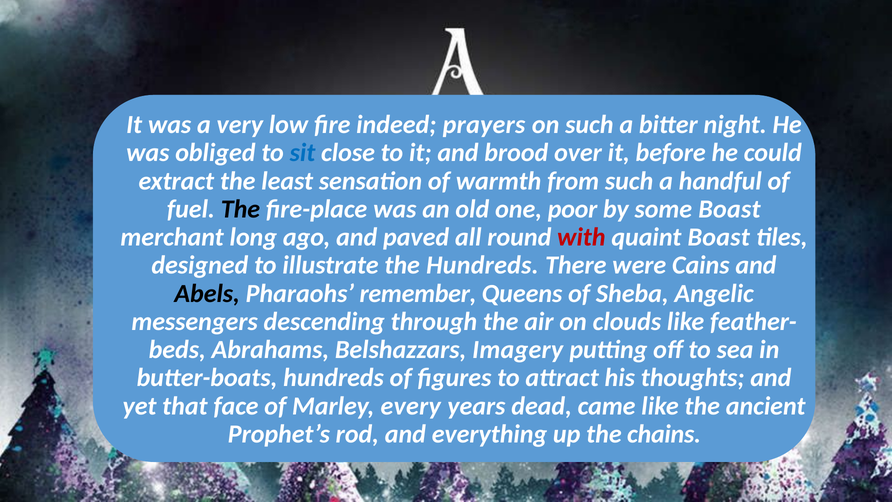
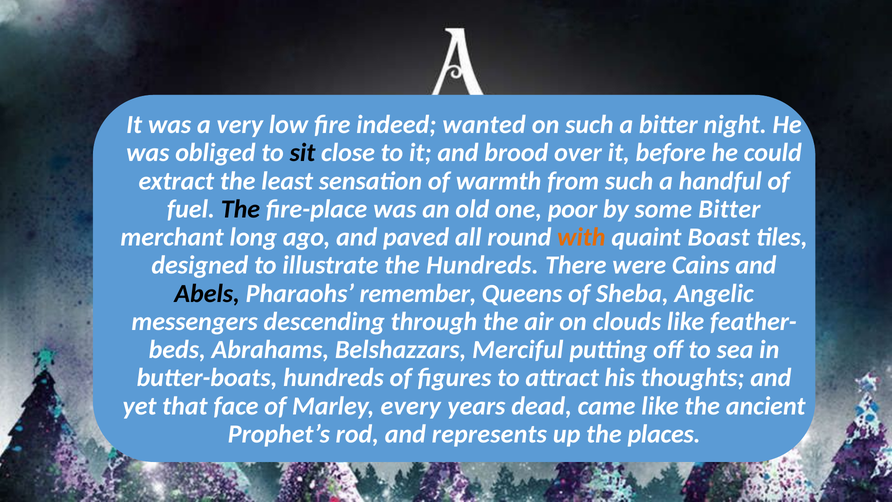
prayers: prayers -> wanted (484, 125)
sit colour: blue -> black (303, 153)
some Boast: Boast -> Bitter (729, 209)
with colour: red -> orange (581, 237)
Imagery: Imagery -> Merciful (518, 350)
everything: everything -> represents (489, 434)
chains: chains -> places (664, 434)
